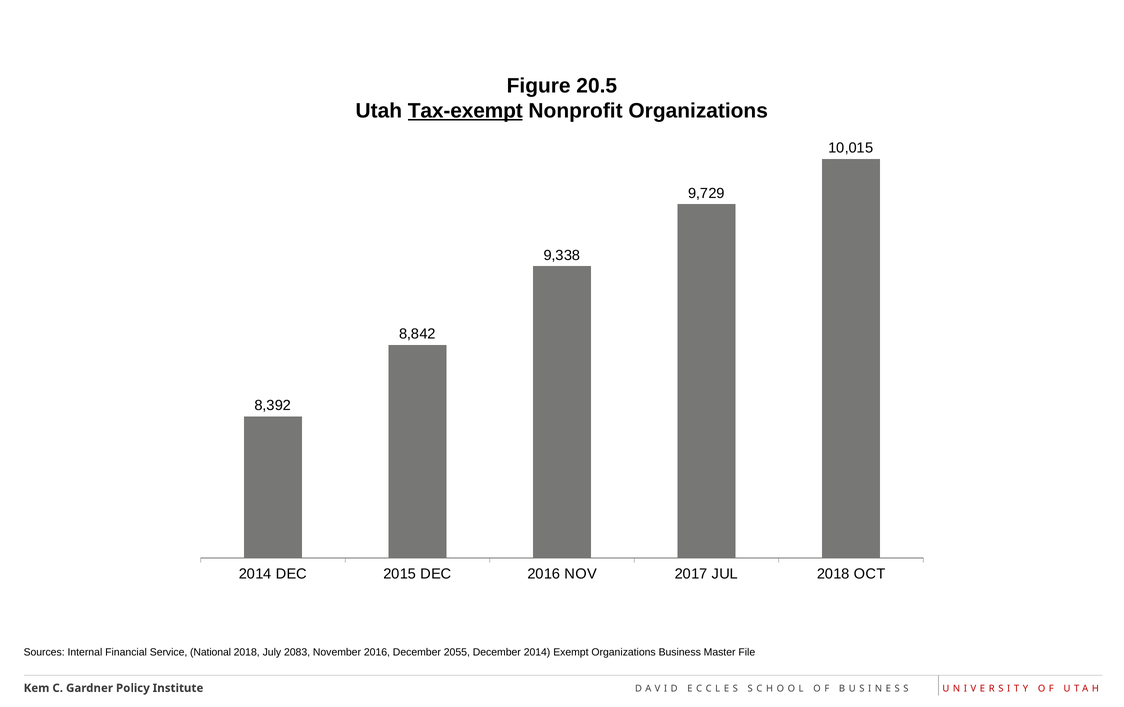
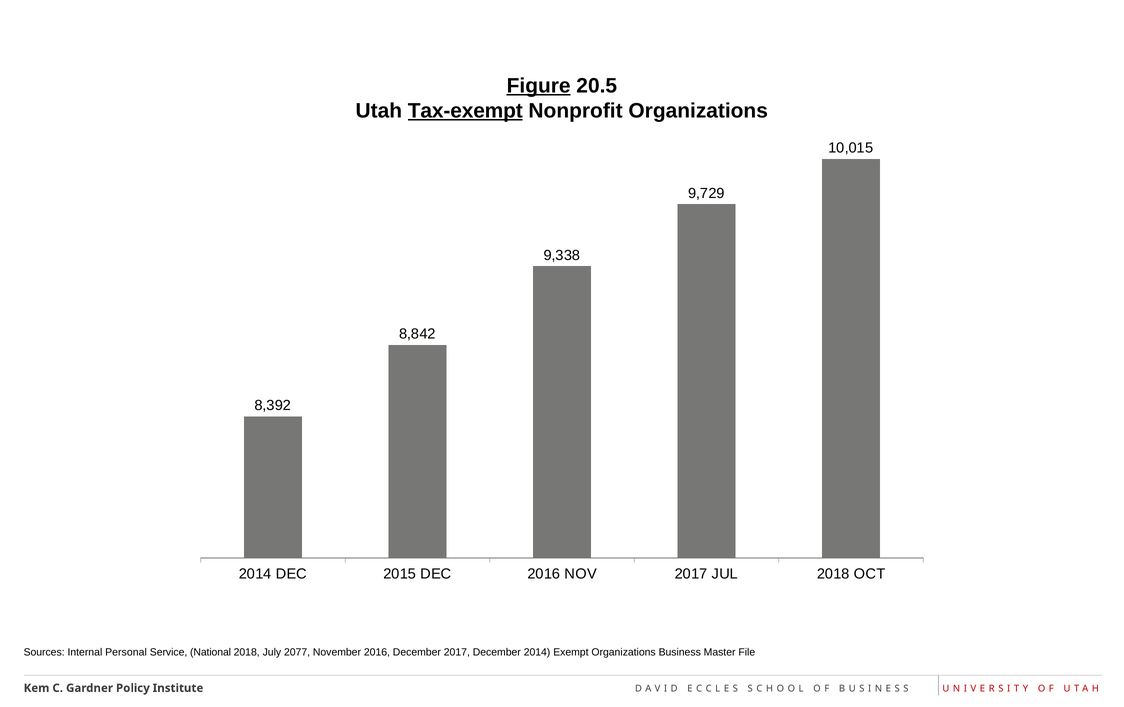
Figure underline: none -> present (539, 86)
Financial: Financial -> Personal (126, 653)
2083: 2083 -> 2077 (297, 653)
December 2055: 2055 -> 2017 (457, 653)
